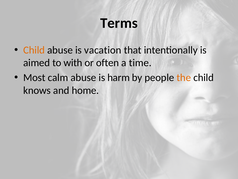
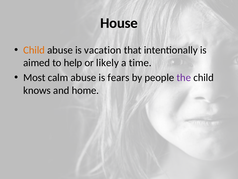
Terms: Terms -> House (119, 23)
with: with -> help (73, 63)
often: often -> likely (107, 63)
harm: harm -> fears (118, 77)
the colour: orange -> purple (184, 77)
